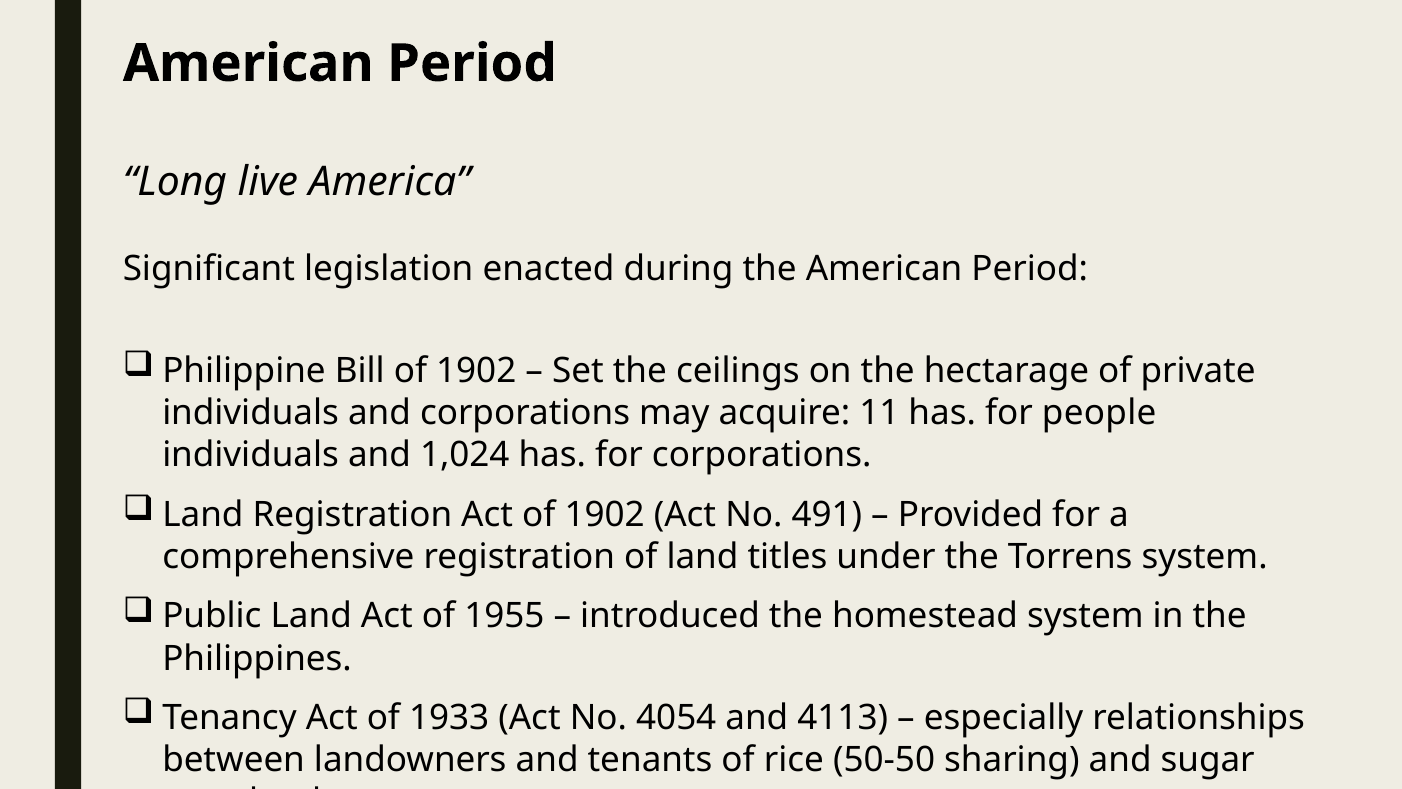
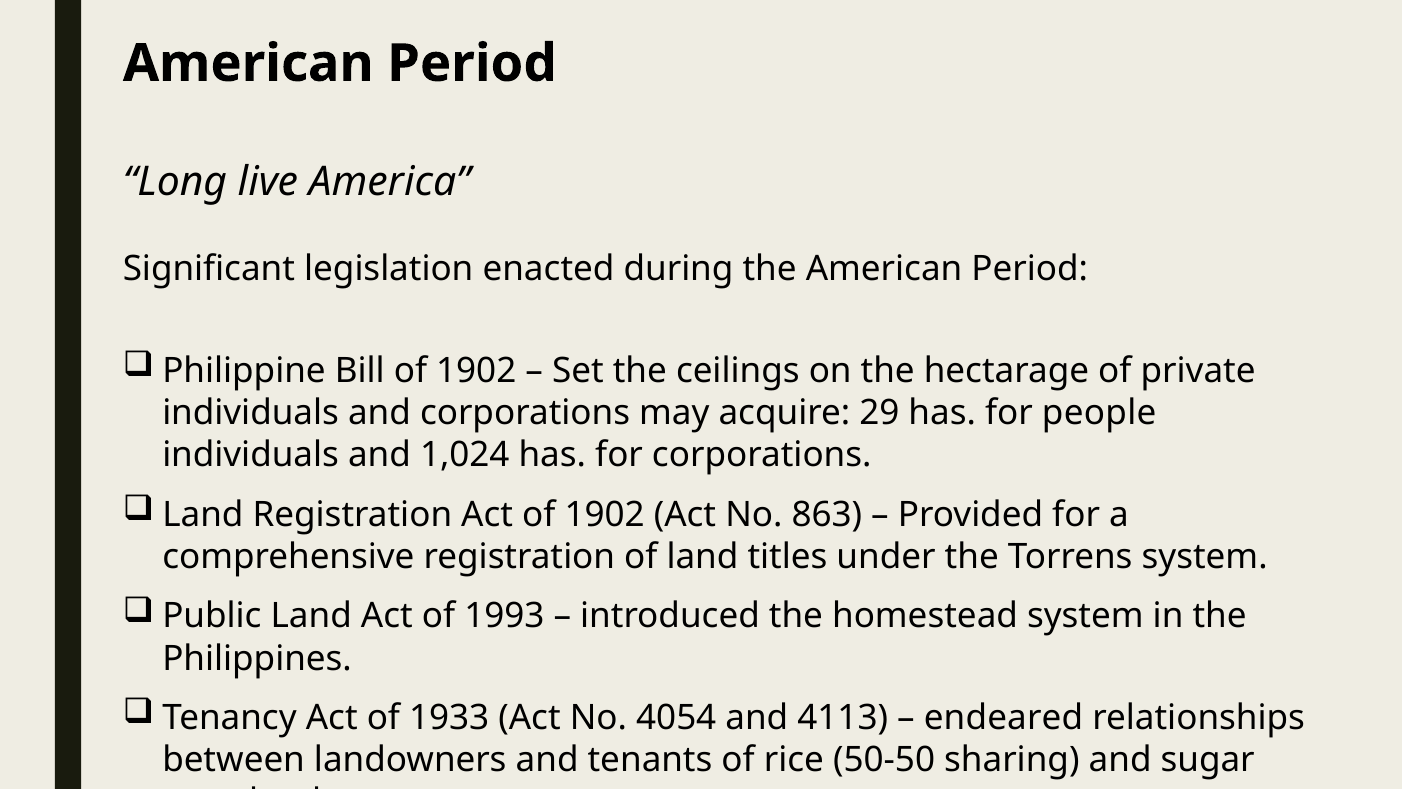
11: 11 -> 29 (879, 413)
491: 491 -> 863 (827, 514)
1955: 1955 -> 1993 (504, 616)
especially: especially -> endeared (1003, 718)
